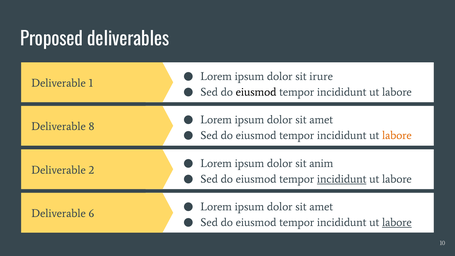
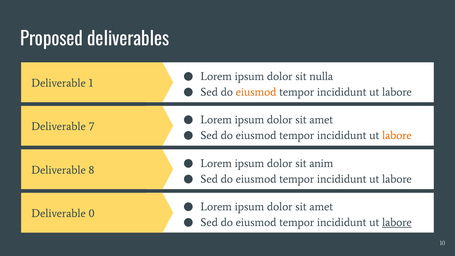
irure: irure -> nulla (321, 76)
eiusmod colour: black -> orange (256, 92)
8: 8 -> 7 (91, 127)
2: 2 -> 8 (91, 170)
incididunt underline: present -> none (342, 179)
6: 6 -> 0 (92, 213)
